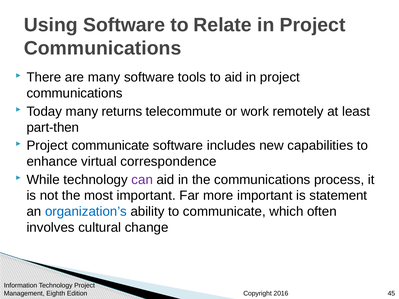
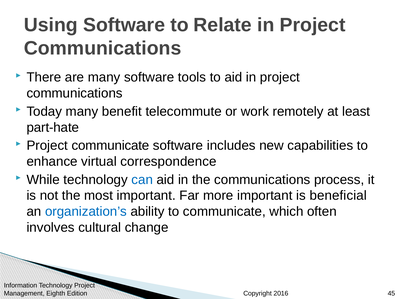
returns: returns -> benefit (122, 112)
part-then: part-then -> part-hate (53, 127)
can colour: purple -> blue (142, 180)
statement: statement -> beneficial (338, 196)
